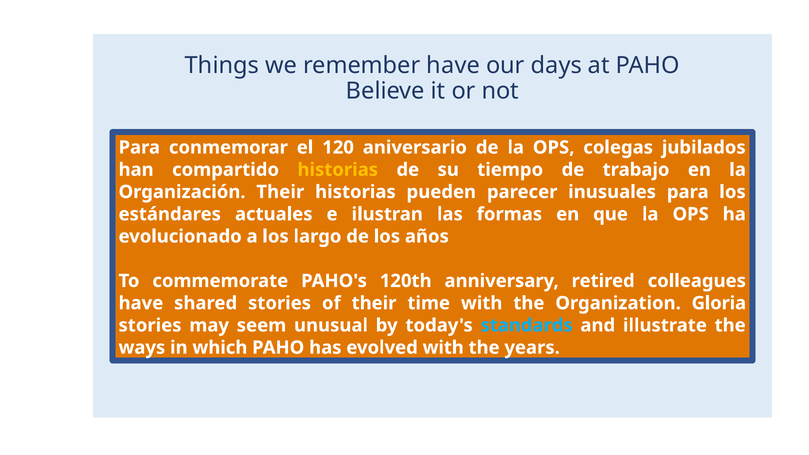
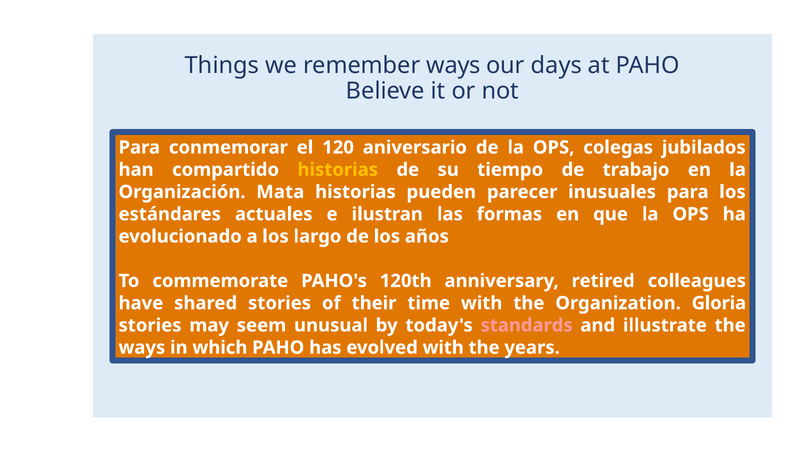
remember have: have -> ways (453, 65)
Organización Their: Their -> Mata (280, 192)
standards colour: light blue -> pink (527, 325)
